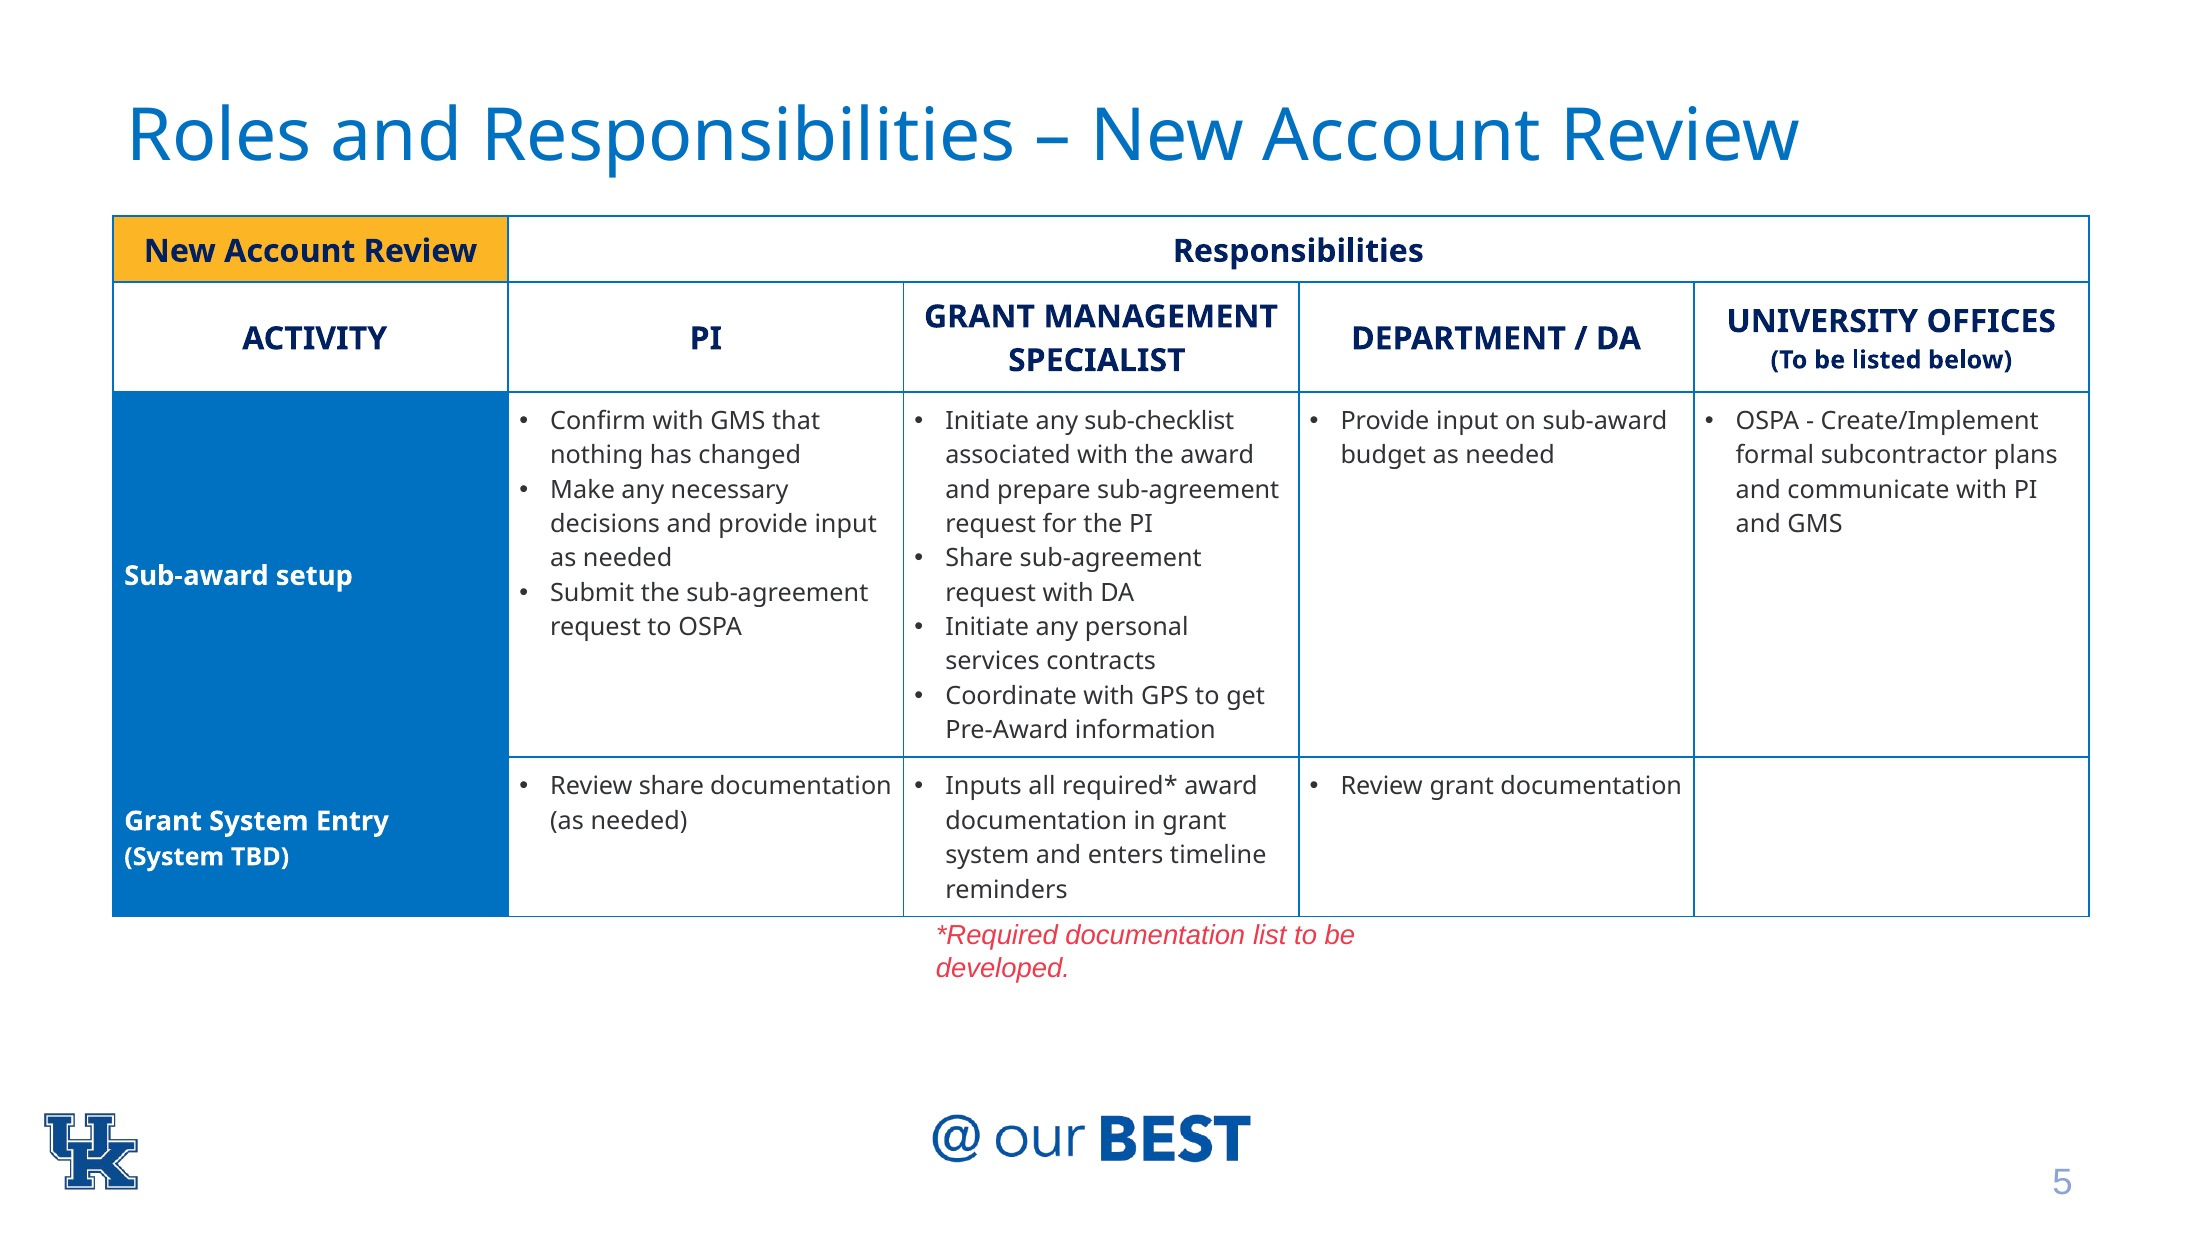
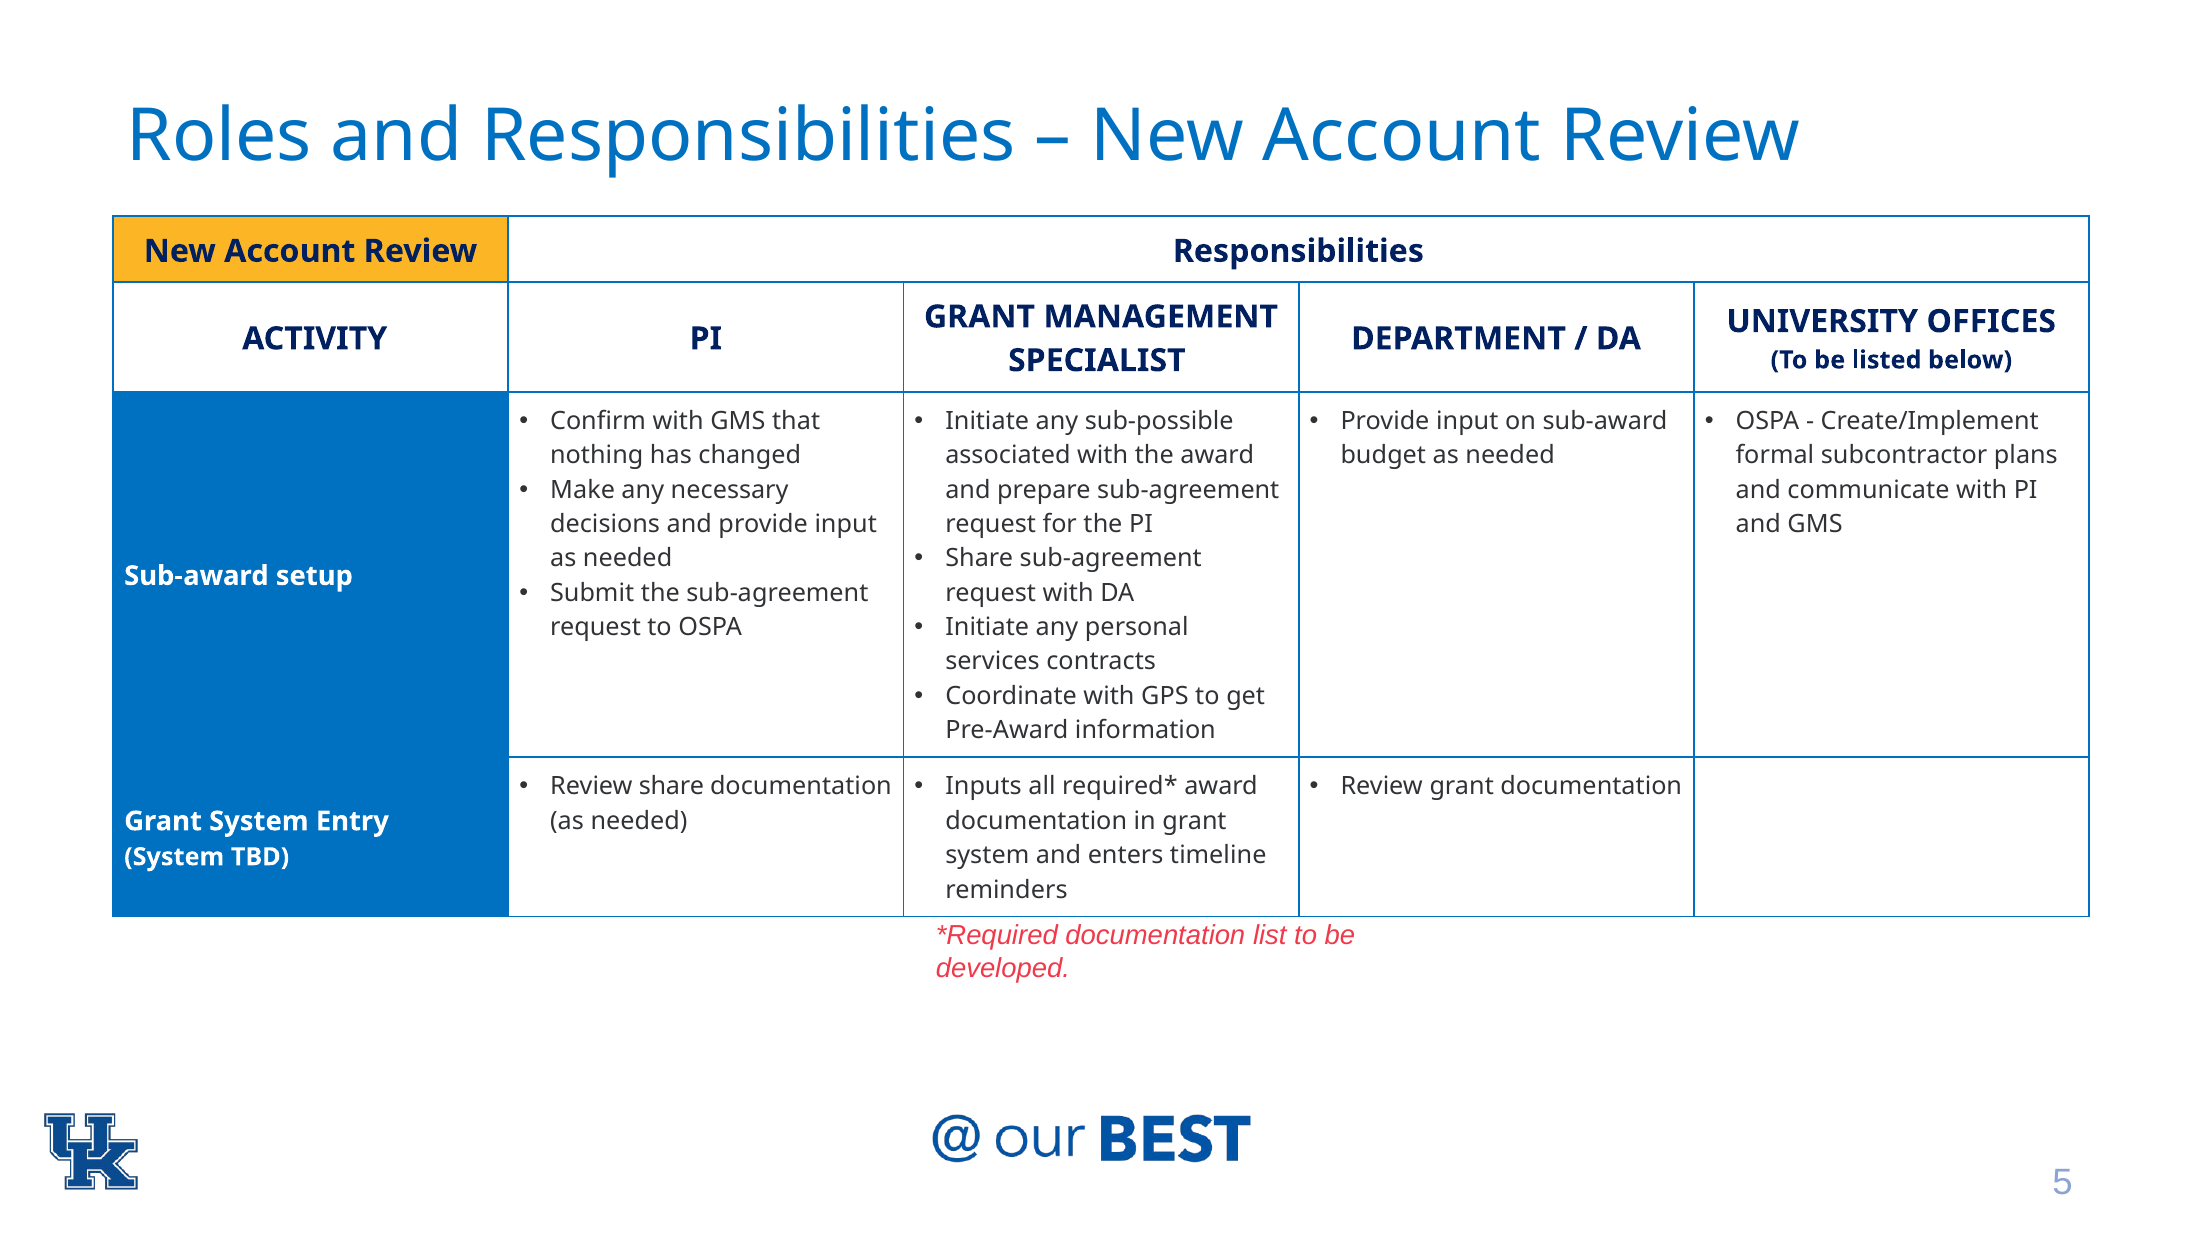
sub-checklist: sub-checklist -> sub-possible (1159, 421)
